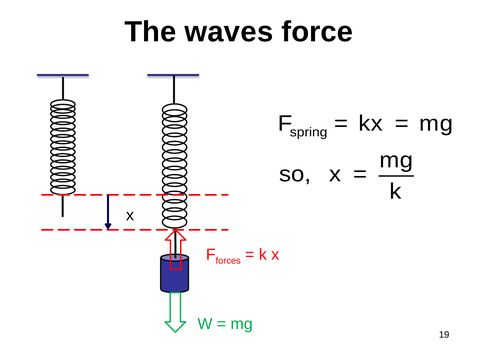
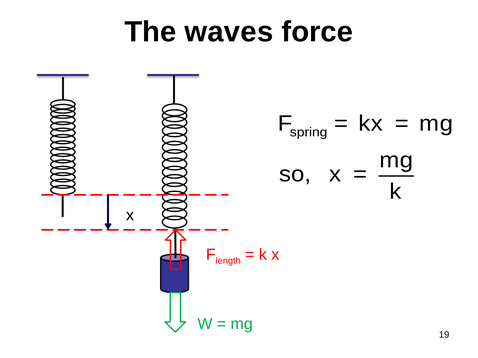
forces: forces -> length (228, 261)
